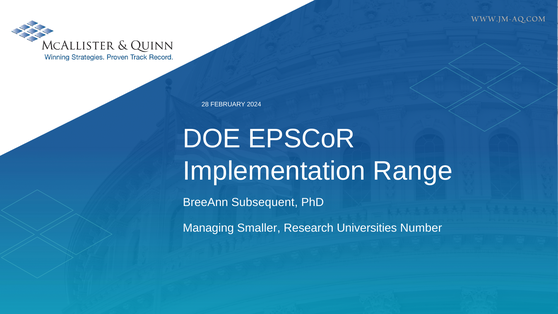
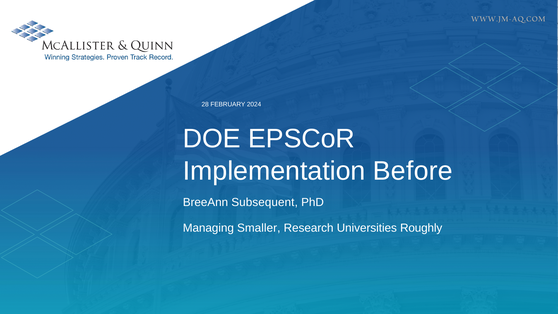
Range: Range -> Before (413, 171)
Number: Number -> Roughly (421, 228)
